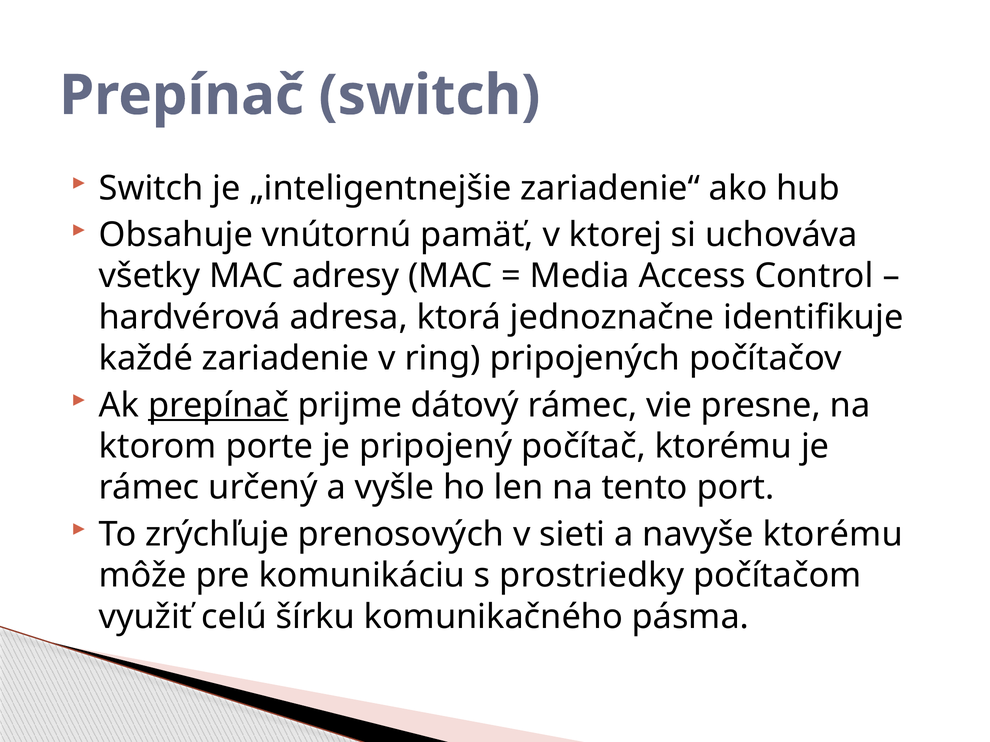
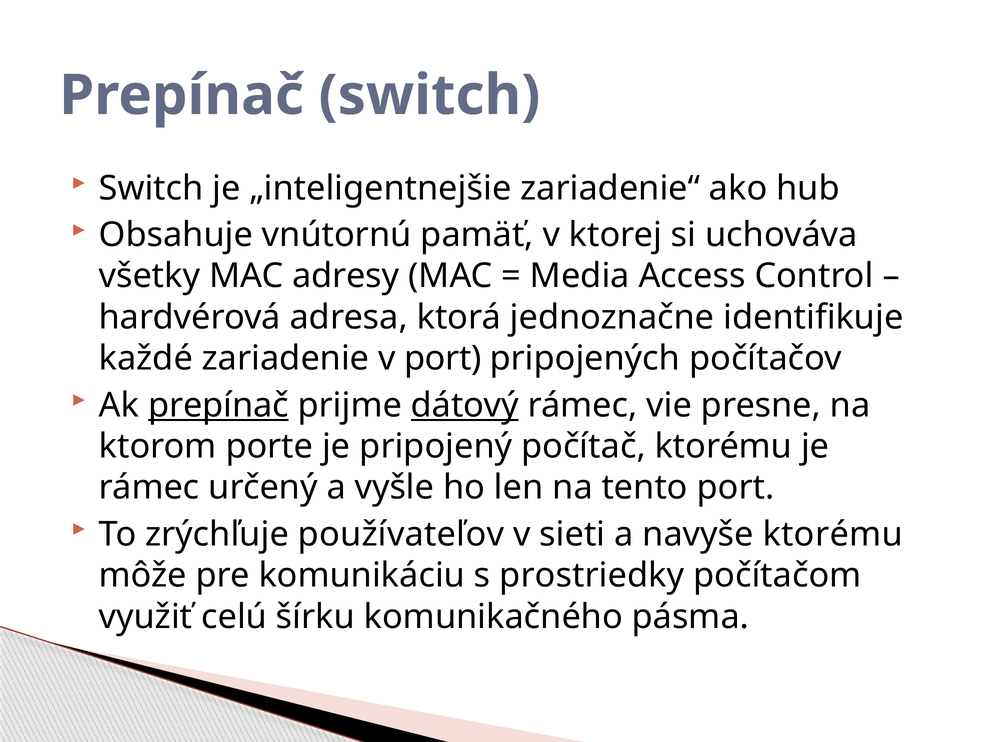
v ring: ring -> port (443, 359)
dátový underline: none -> present (465, 405)
prenosových: prenosových -> používateľov (401, 535)
